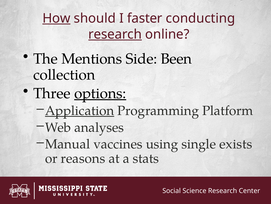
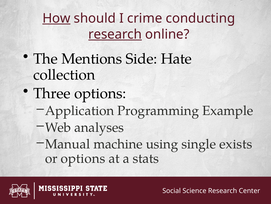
faster: faster -> crime (145, 18)
Been: Been -> Hate (176, 59)
options underline: present -> none (100, 93)
Application underline: present -> none (80, 110)
Platform: Platform -> Example (228, 110)
vaccines: vaccines -> machine (118, 144)
or reasons: reasons -> options (83, 158)
